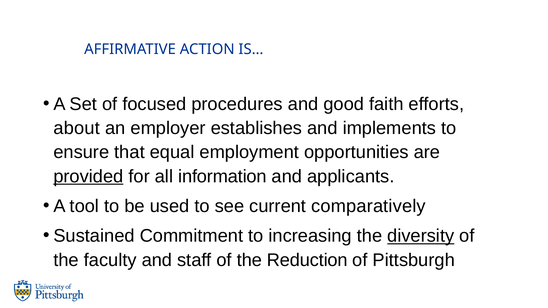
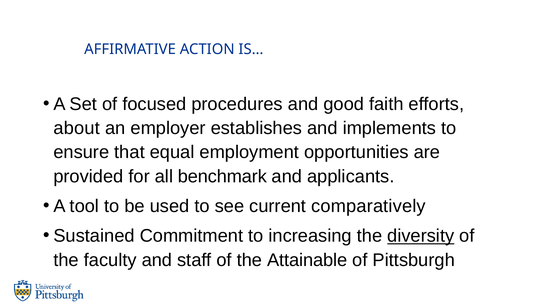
provided underline: present -> none (88, 176)
information: information -> benchmark (222, 176)
Reduction: Reduction -> Attainable (307, 260)
